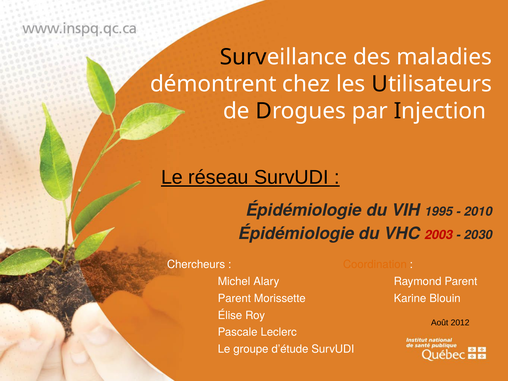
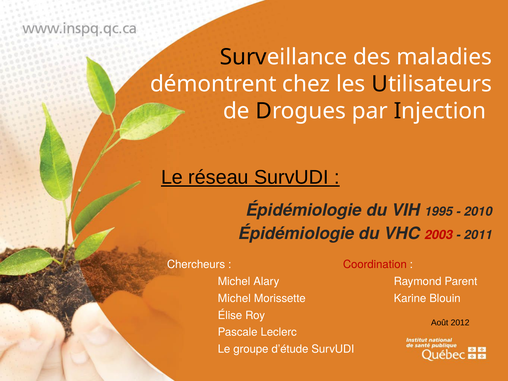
2030: 2030 -> 2011 (478, 235)
Coordination colour: orange -> red (375, 265)
Parent: Parent -> Michel (234, 298)
